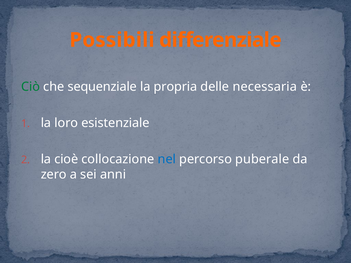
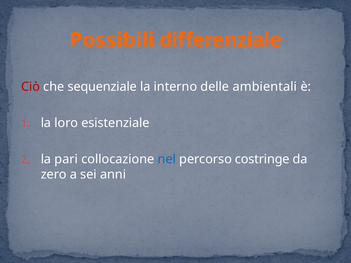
Ciò colour: green -> red (30, 87)
propria: propria -> interno (175, 87)
necessaria: necessaria -> ambientali (265, 87)
cioè: cioè -> pari (66, 159)
puberale: puberale -> costringe (262, 159)
